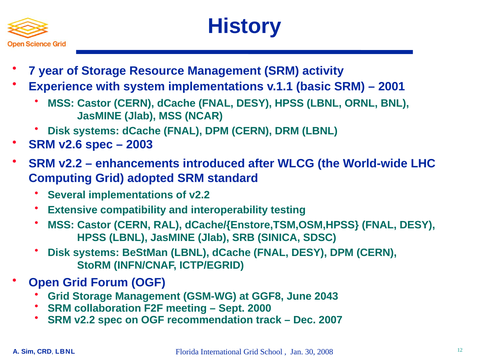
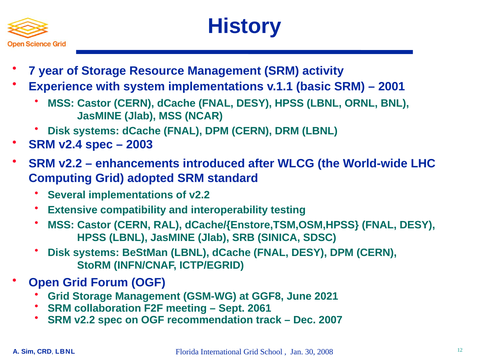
v2.6: v2.6 -> v2.4 (70, 145)
2043: 2043 -> 2021 (326, 297)
2000: 2000 -> 2061 (259, 309)
